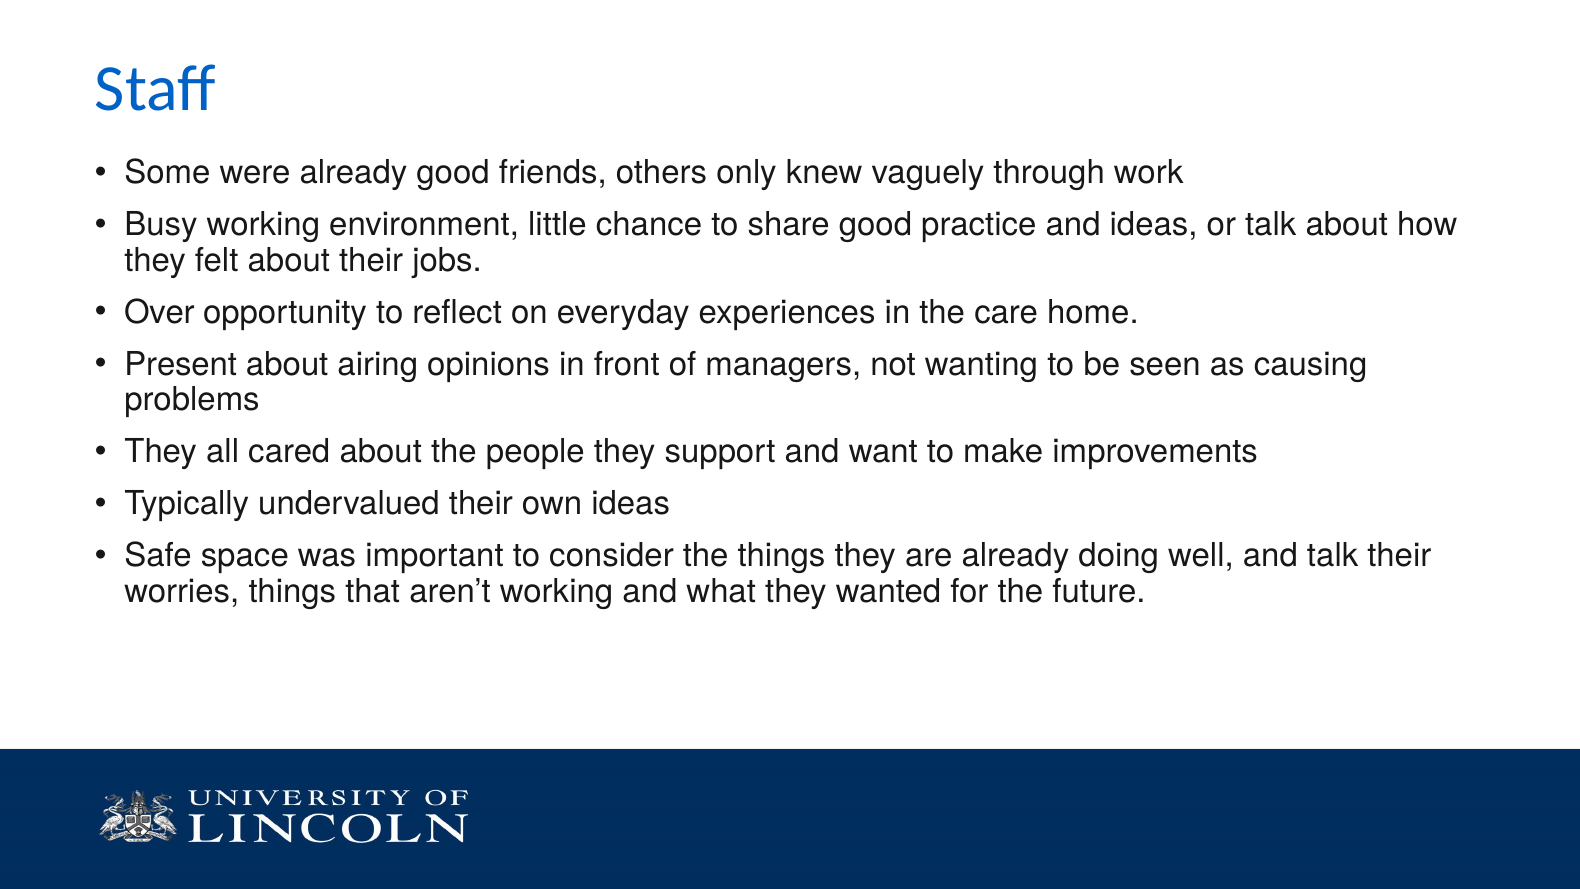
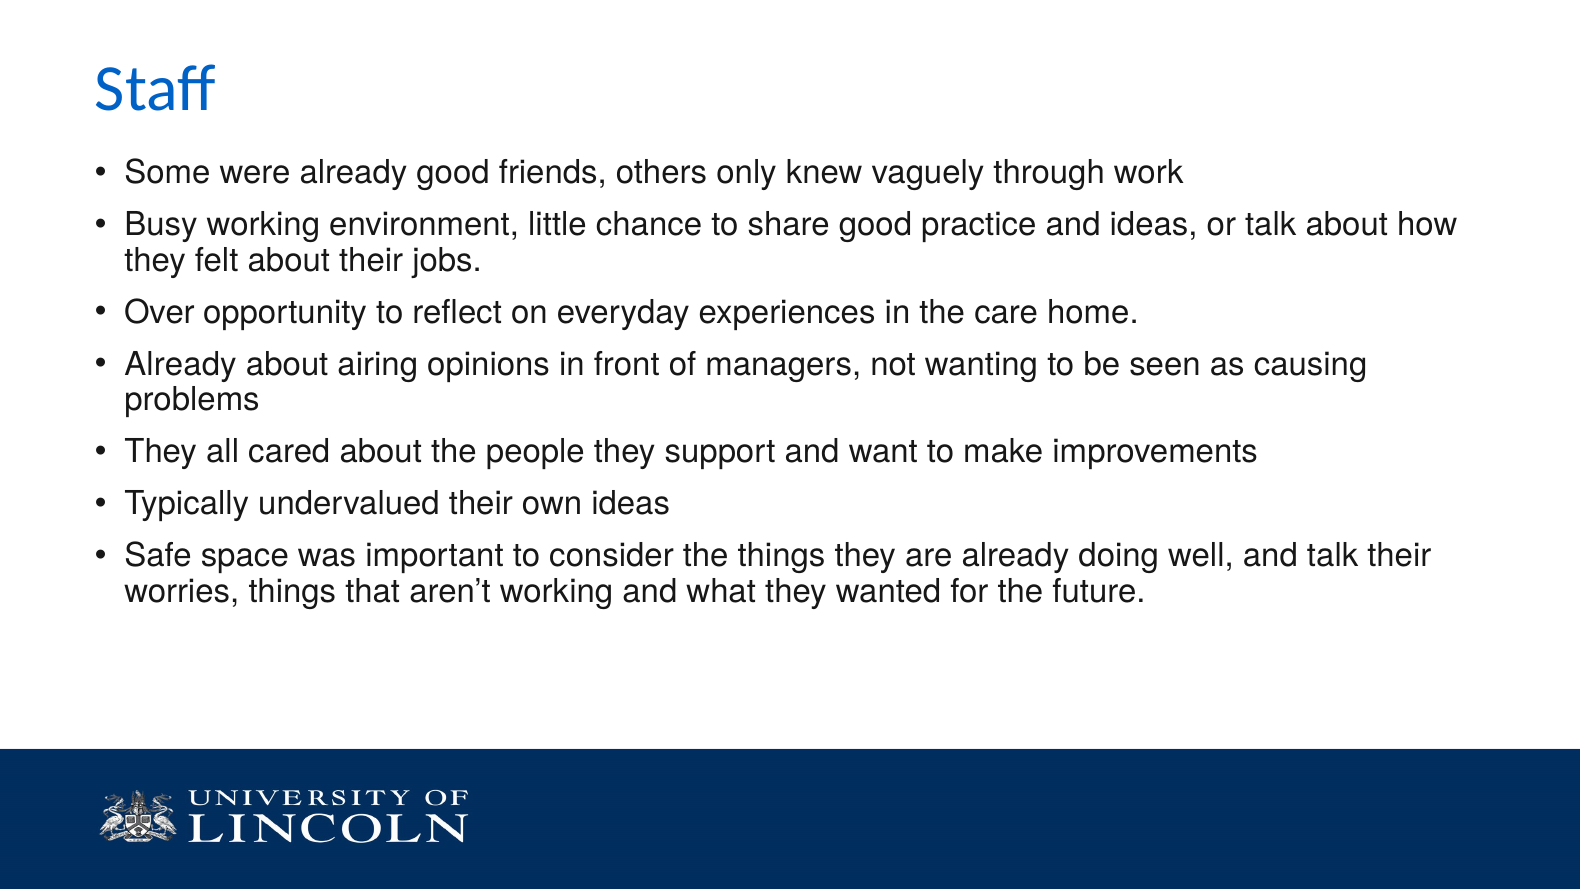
Present: Present -> Already (181, 364)
